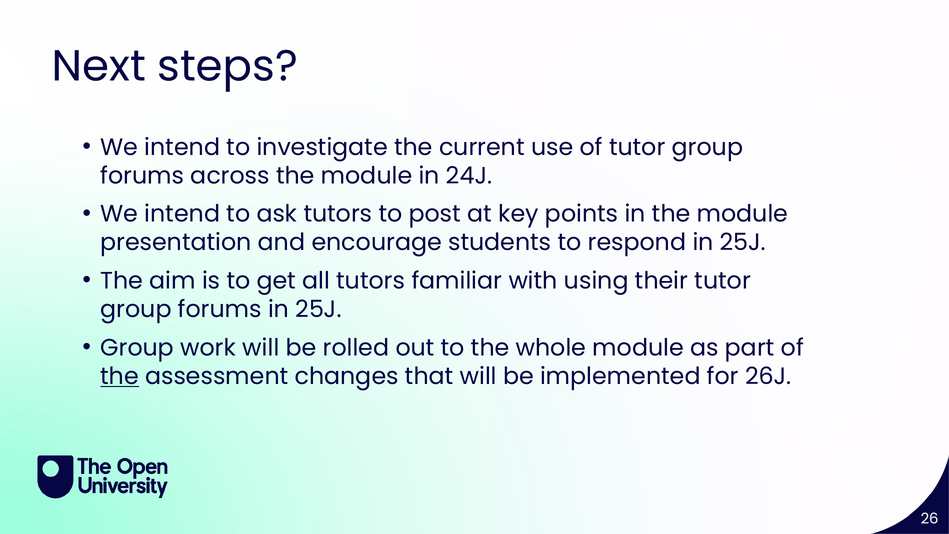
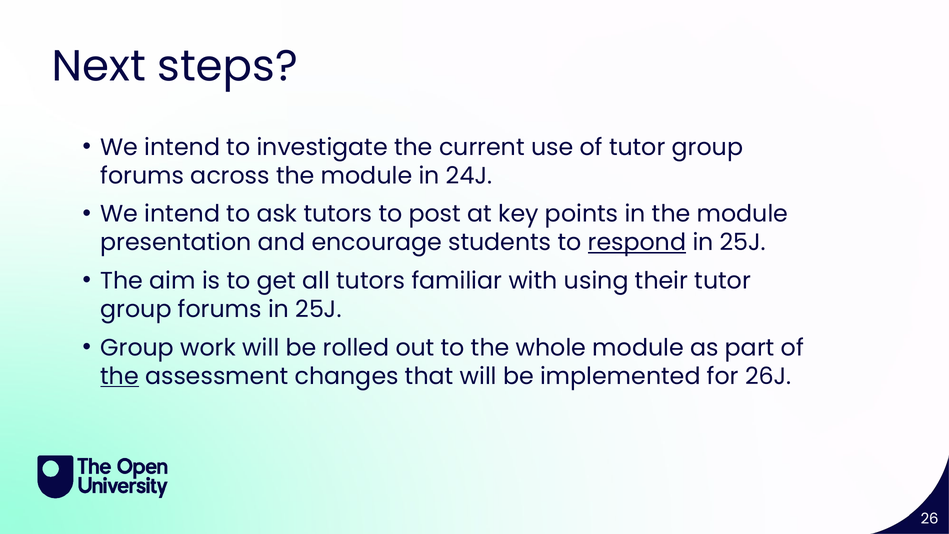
respond underline: none -> present (637, 242)
